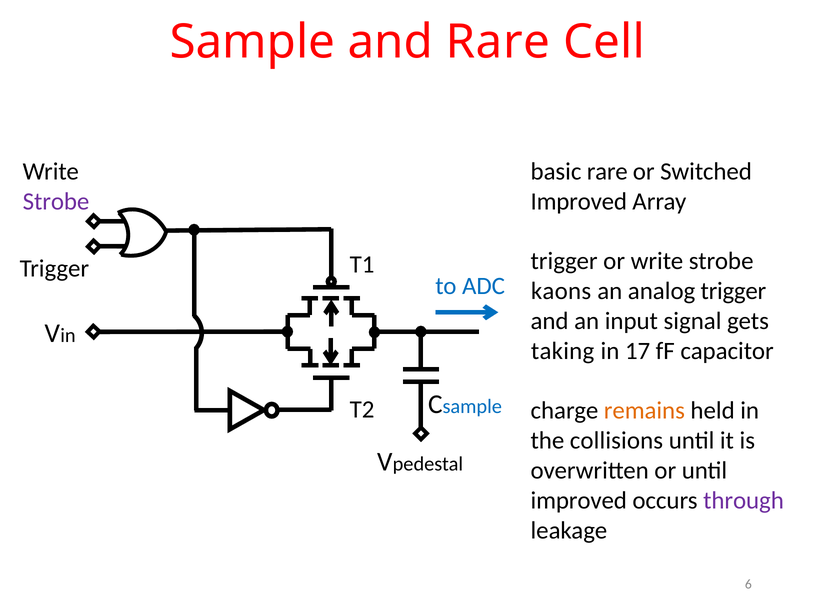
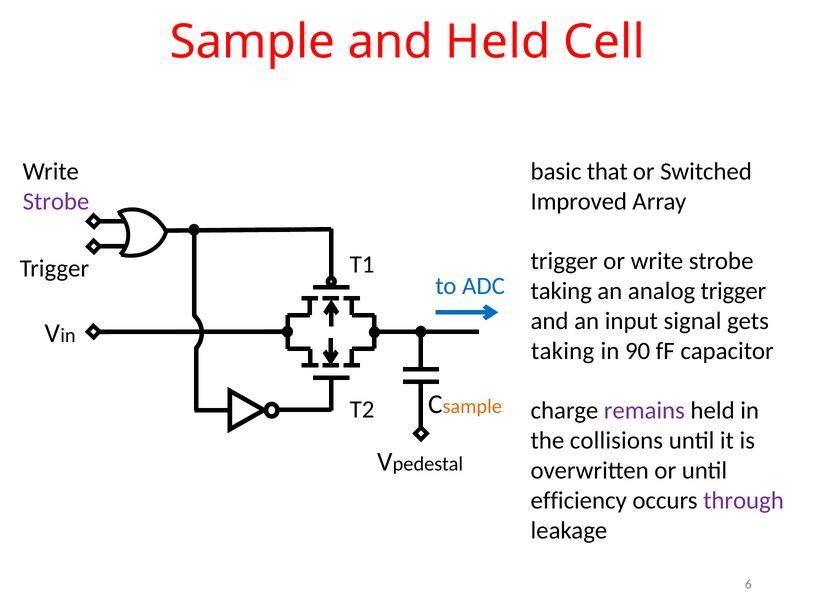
and Rare: Rare -> Held (498, 42)
basic rare: rare -> that (607, 171)
kaons: kaons -> taking (561, 291)
17: 17 -> 90 (638, 351)
sample colour: blue -> orange (472, 407)
remains colour: orange -> purple (644, 411)
improved: improved -> efficiency (579, 500)
